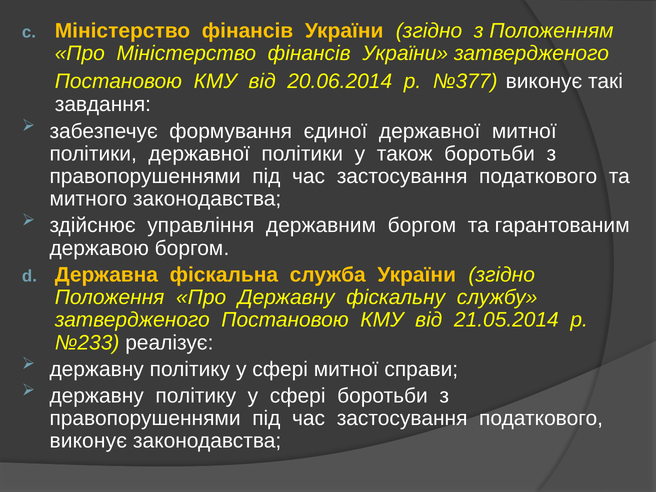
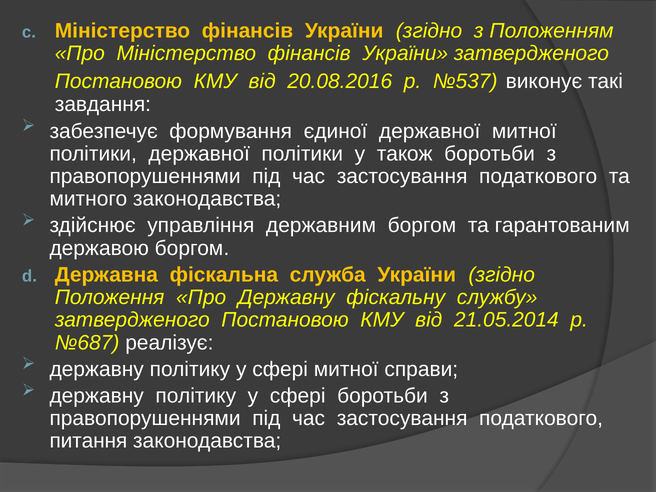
20.06.2014: 20.06.2014 -> 20.08.2016 (340, 82)
№377: №377 -> №537 (465, 82)
№233: №233 -> №687 (87, 343)
виконує: виконує -> питання (88, 441)
